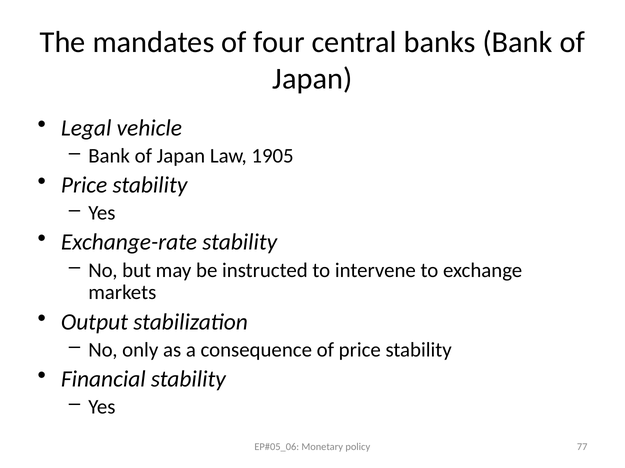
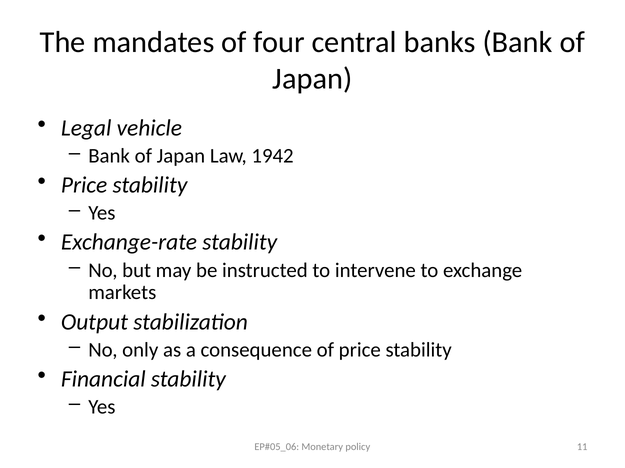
1905: 1905 -> 1942 (273, 156)
77: 77 -> 11 (582, 448)
